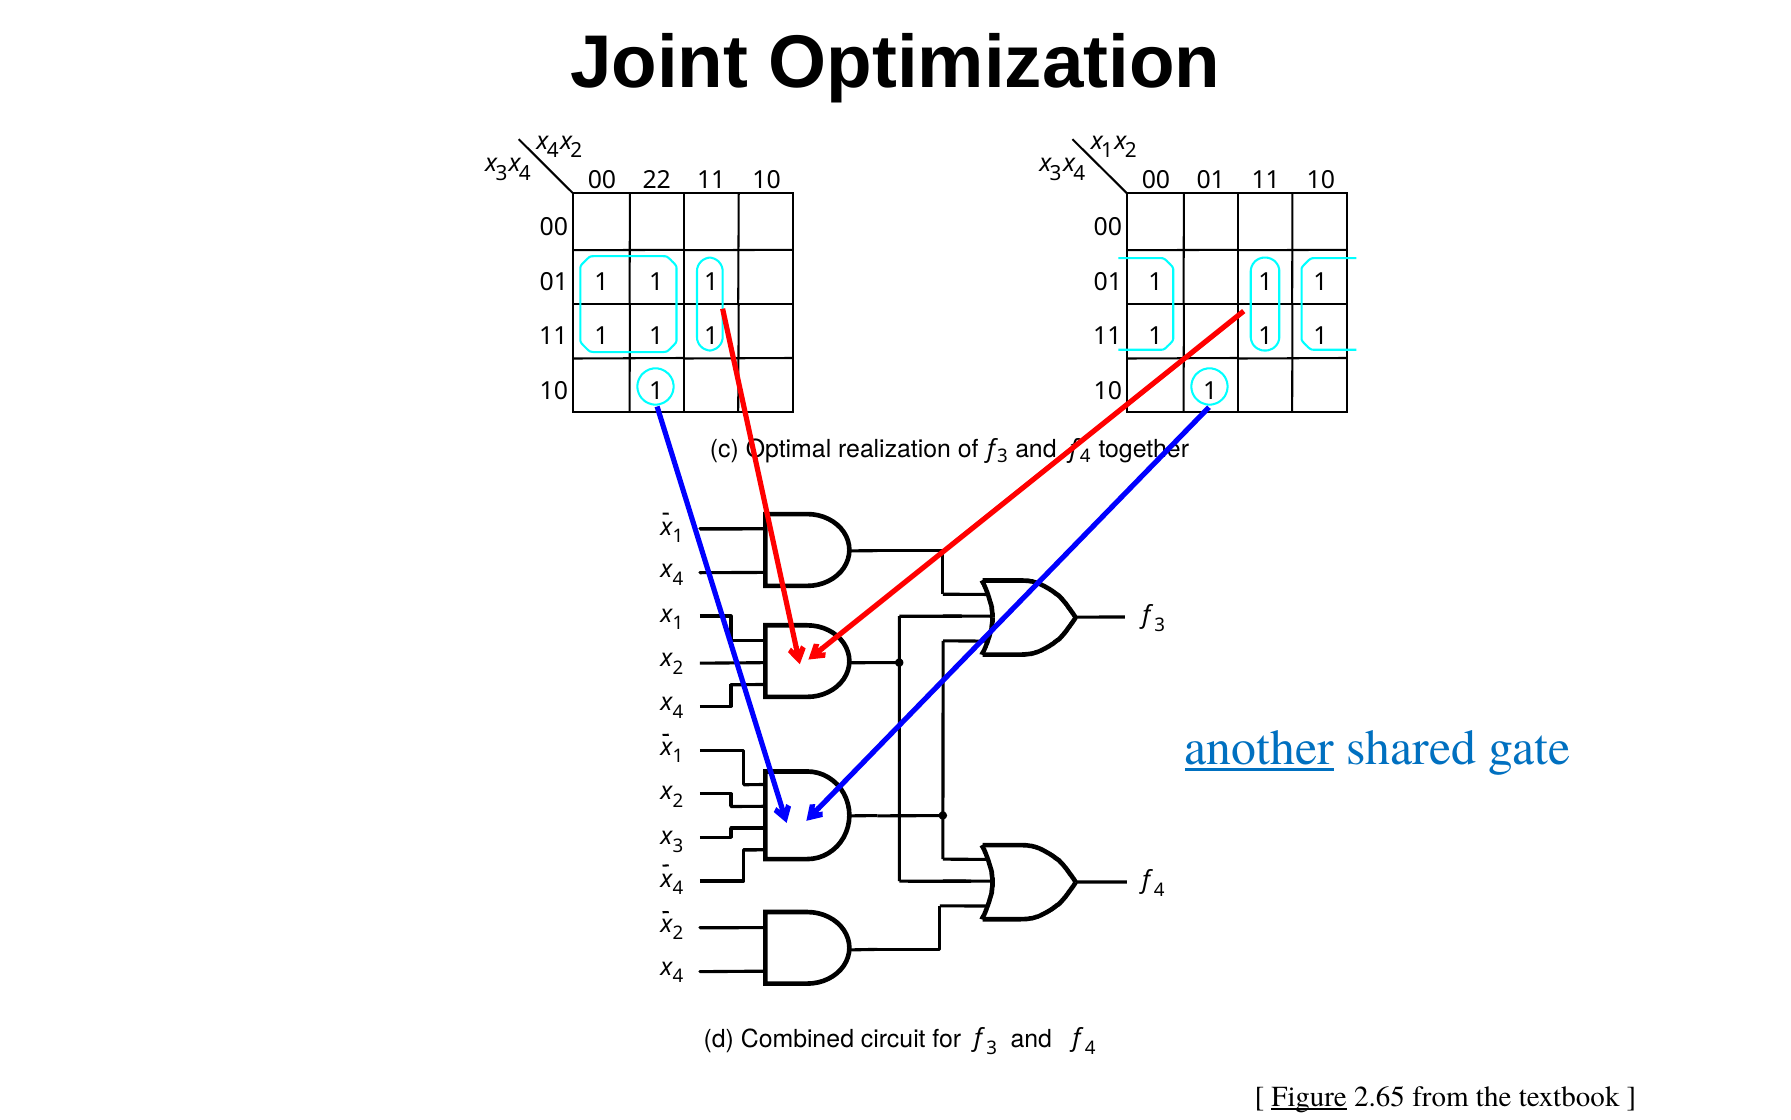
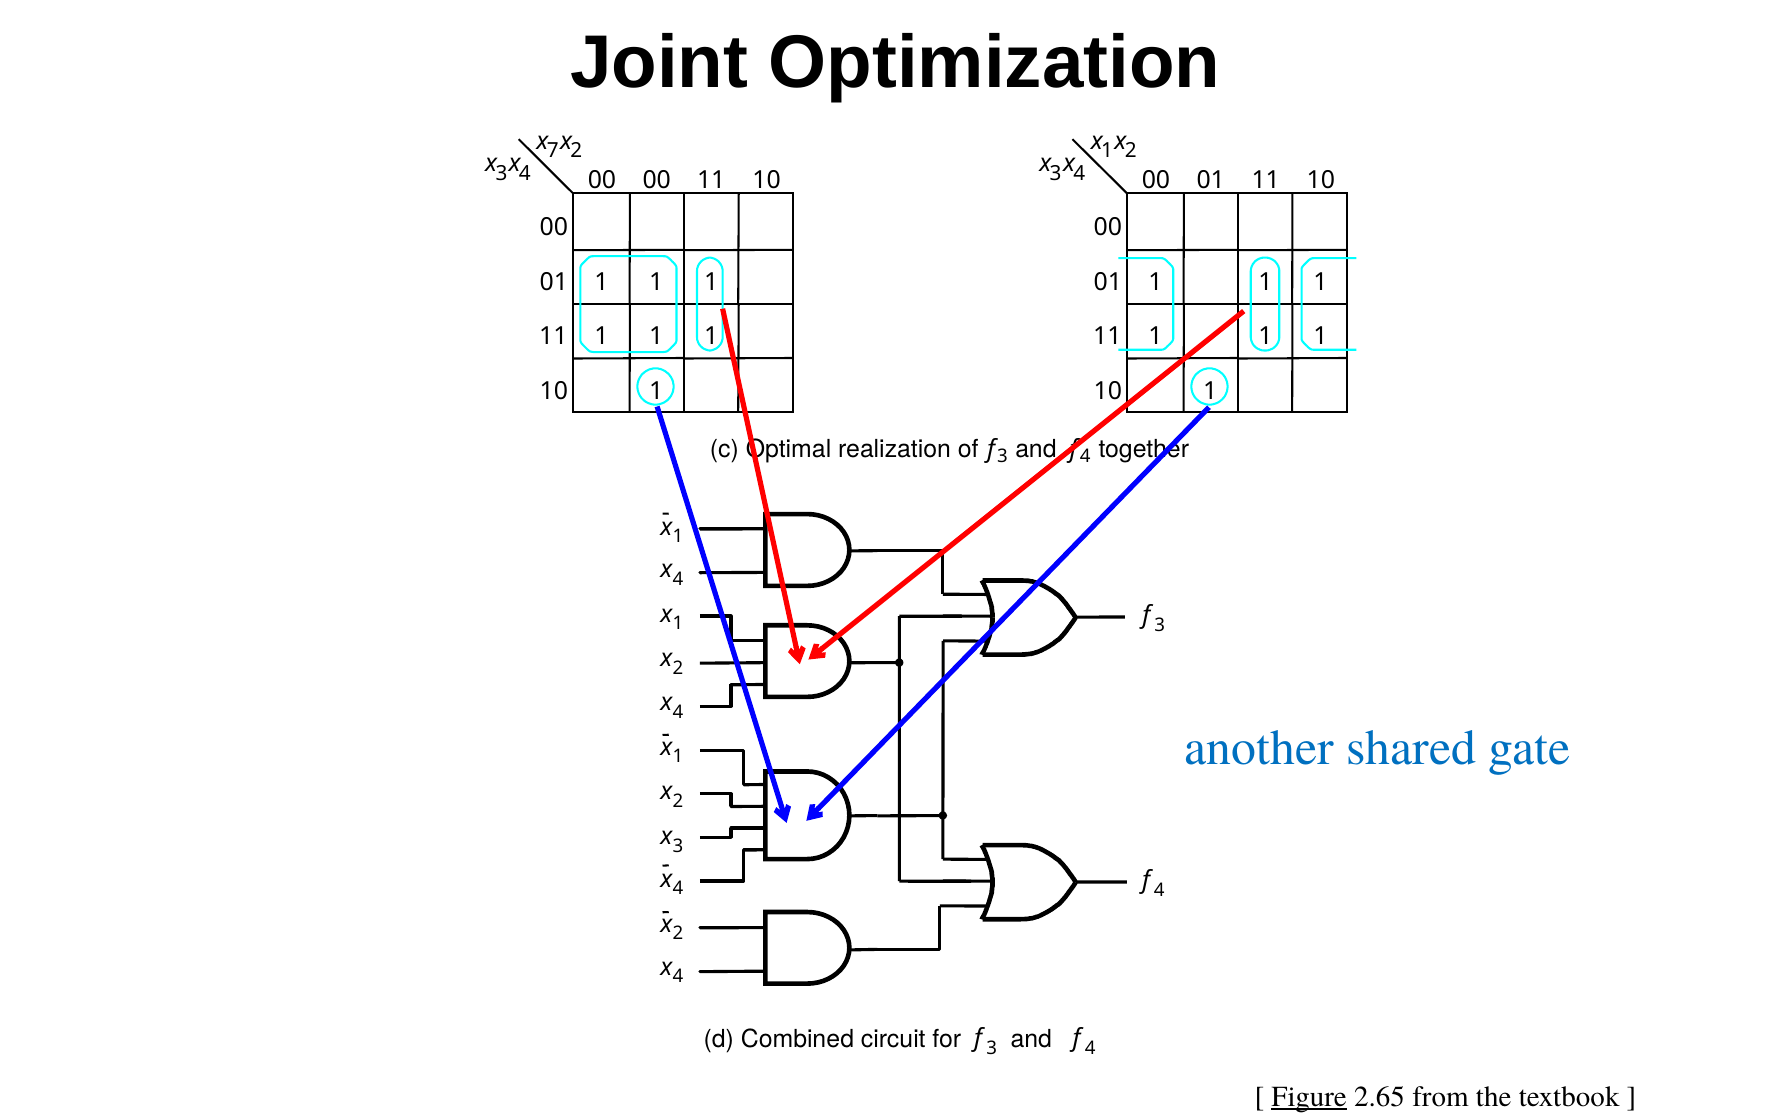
4: 4 -> 7 (553, 151)
00 22: 22 -> 00 (657, 180)
another underline: present -> none (1259, 748)
